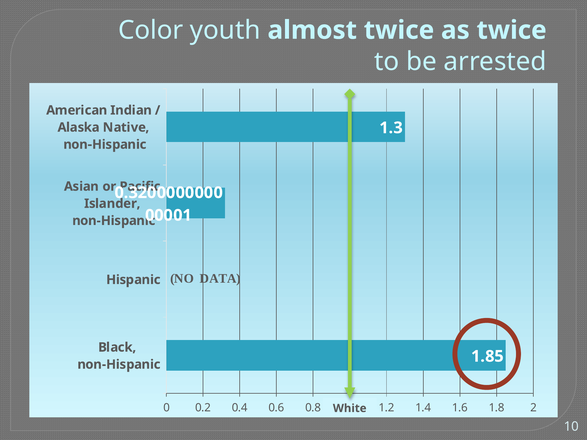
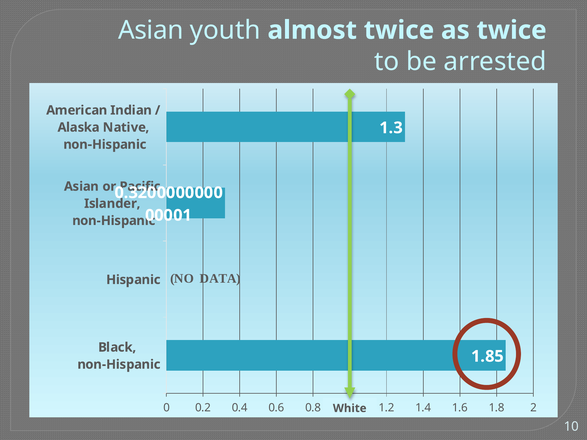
Color: Color -> Asian (151, 30)
